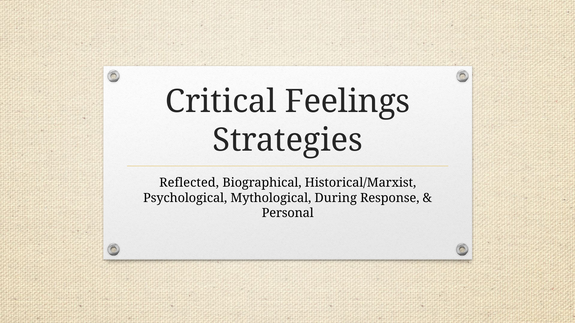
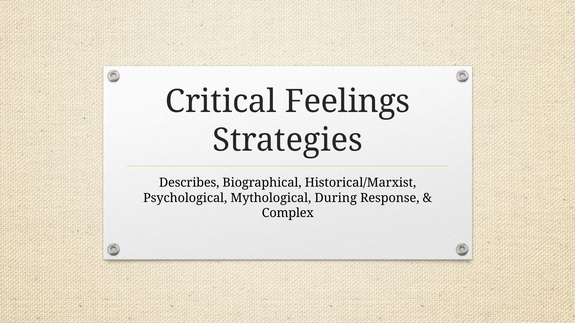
Reflected: Reflected -> Describes (189, 183)
Personal: Personal -> Complex (288, 213)
